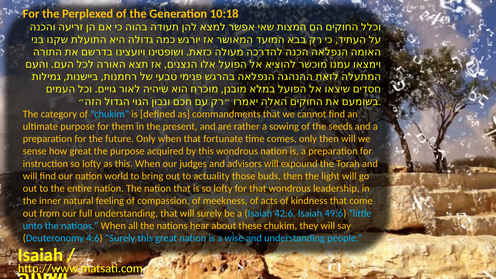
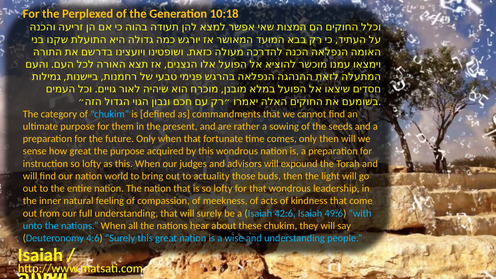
little: little -> with (360, 213)
